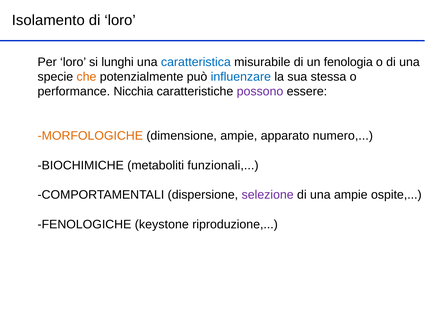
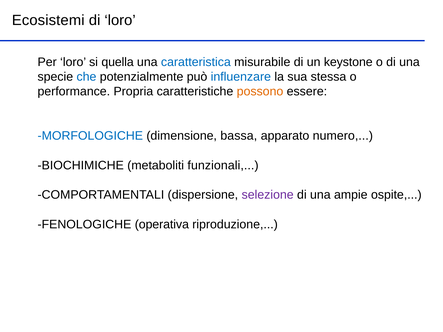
Isolamento: Isolamento -> Ecosistemi (48, 20)
lunghi: lunghi -> quella (118, 62)
fenologia: fenologia -> keystone (348, 62)
che colour: orange -> blue (86, 77)
Nicchia: Nicchia -> Propria (133, 92)
possono colour: purple -> orange (260, 92)
MORFOLOGICHE colour: orange -> blue (90, 136)
dimensione ampie: ampie -> bassa (239, 136)
keystone: keystone -> operativa (162, 225)
